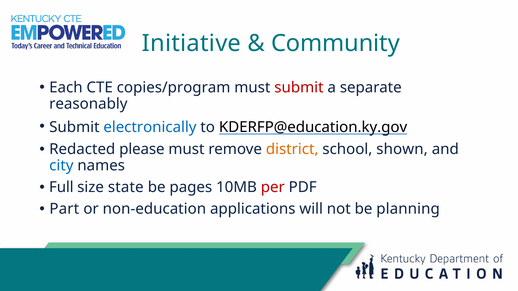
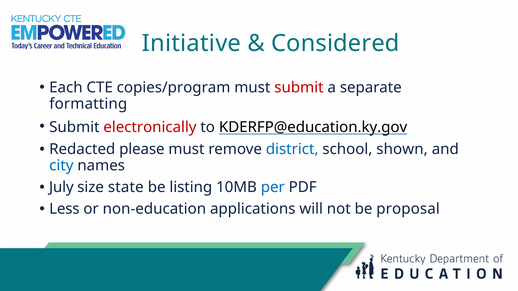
Community: Community -> Considered (335, 44)
reasonably: reasonably -> formatting (88, 104)
electronically colour: blue -> red (150, 127)
district colour: orange -> blue (292, 149)
Full: Full -> July (61, 188)
pages: pages -> listing (191, 188)
per colour: red -> blue (273, 188)
Part: Part -> Less (64, 209)
planning: planning -> proposal (408, 209)
